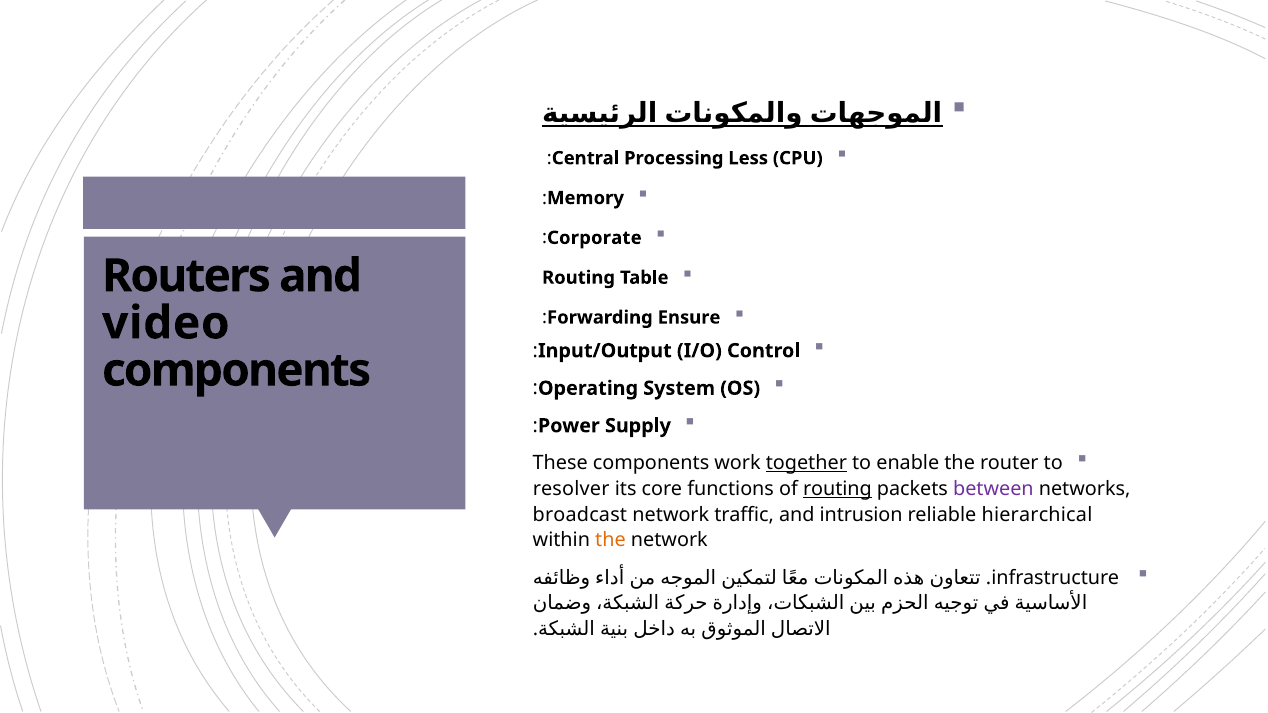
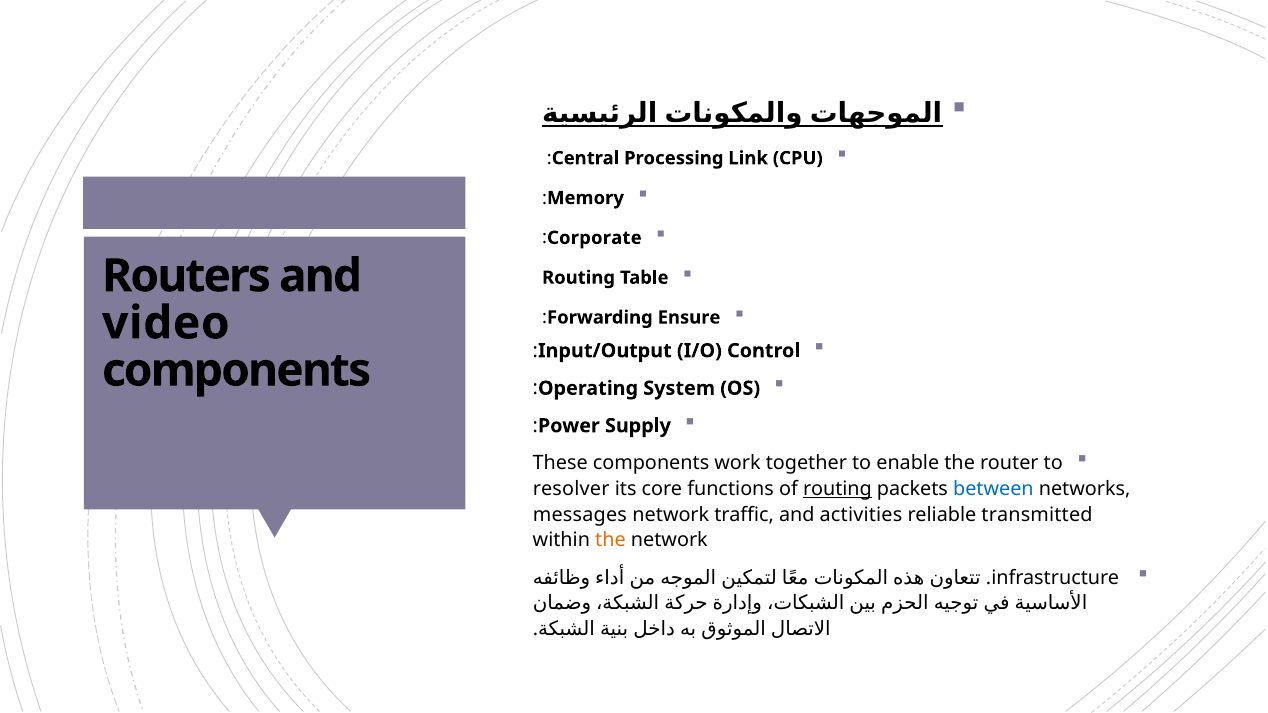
Less: Less -> Link (748, 158)
together underline: present -> none (806, 463)
between colour: purple -> blue (993, 489)
broadcast: broadcast -> messages (580, 515)
intrusion: intrusion -> activities (861, 515)
hierarchical: hierarchical -> transmitted (1037, 515)
